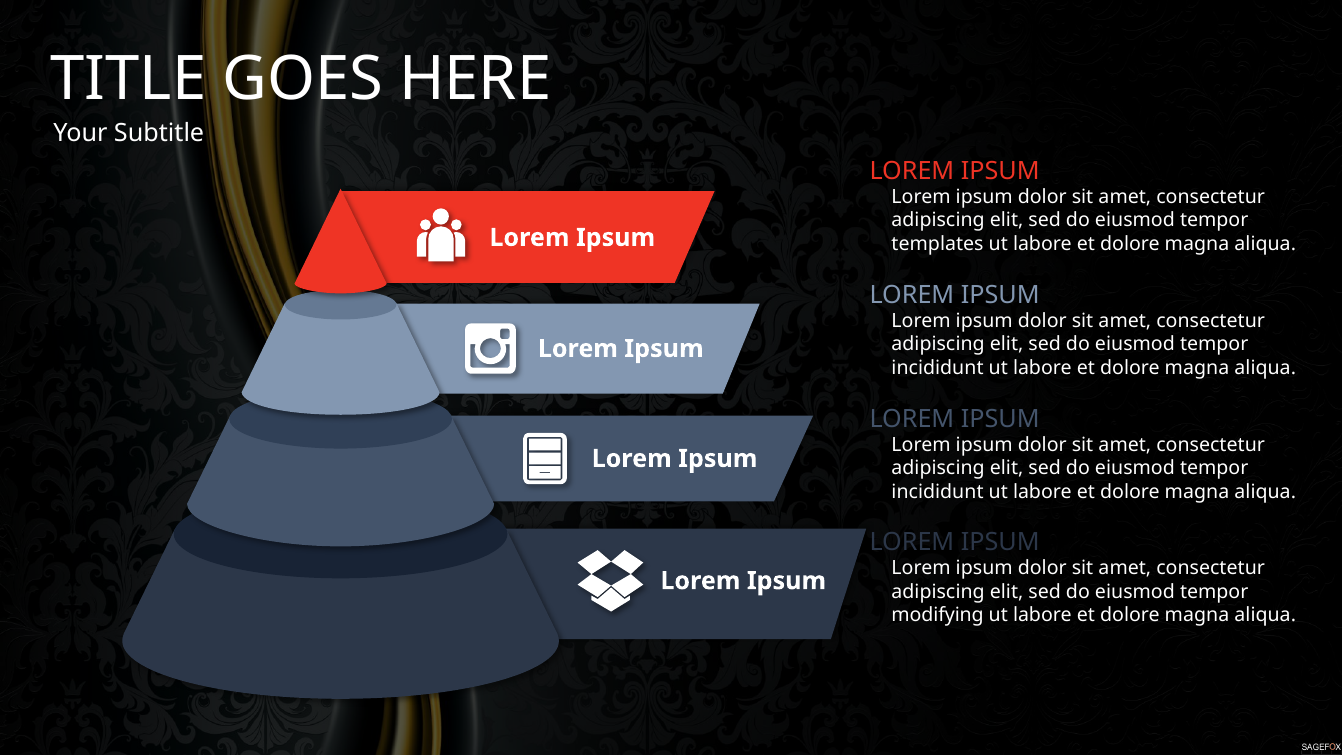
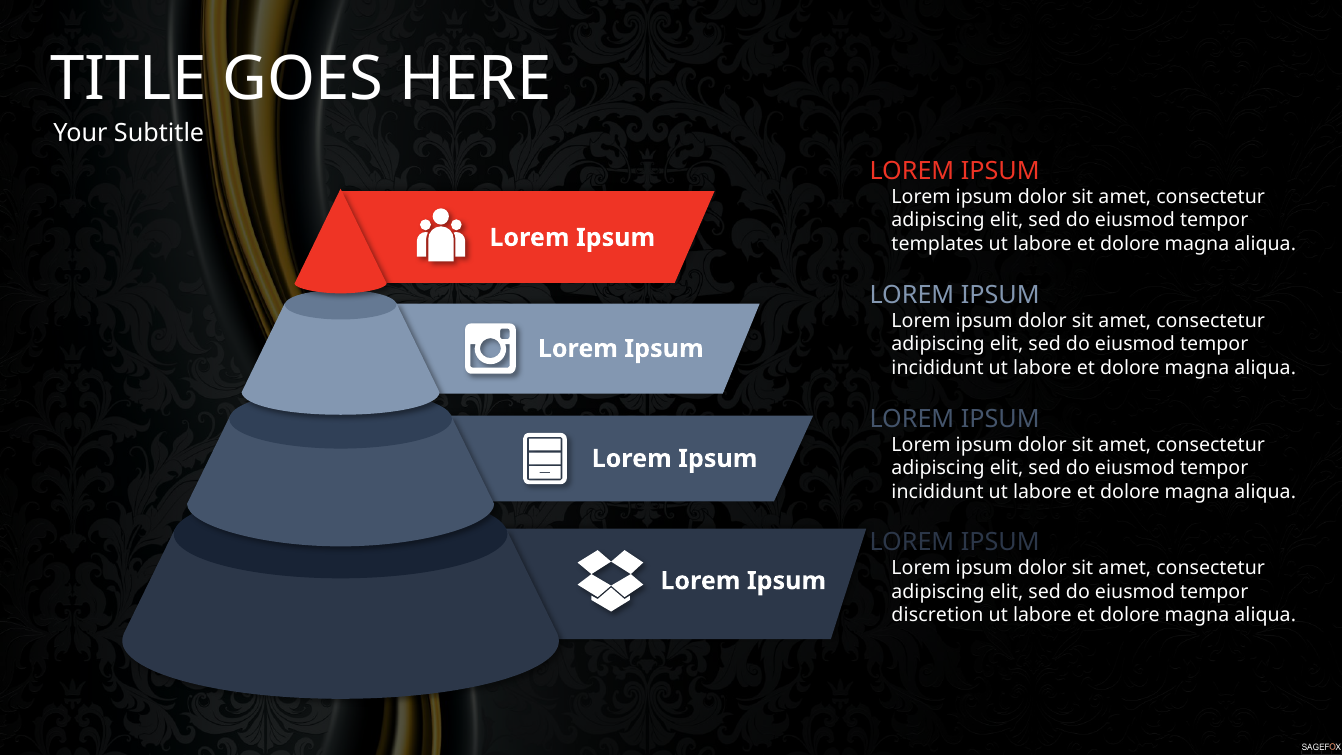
modifying: modifying -> discretion (937, 615)
